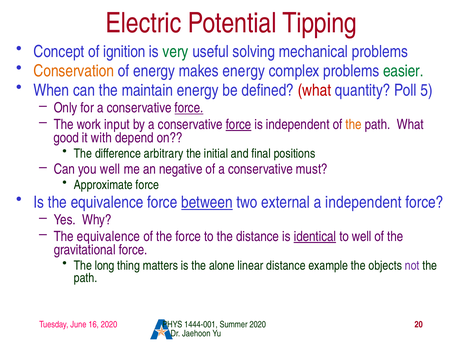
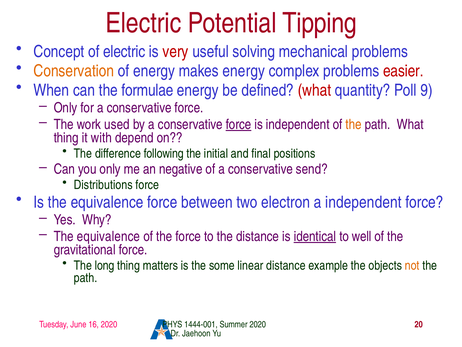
of ignition: ignition -> electric (124, 51)
very colour: green -> red (176, 51)
easier colour: green -> red (403, 71)
maintain: maintain -> formulae (147, 90)
5: 5 -> 9 (427, 90)
force underline: present -> none (189, 108)
input: input -> used (117, 124)
good: good -> thing (66, 138)
arbitrary: arbitrary -> following (164, 153)
you well: well -> only (110, 169)
must: must -> send (312, 169)
Approximate: Approximate -> Distributions (103, 185)
between underline: present -> none (207, 202)
external: external -> electron (286, 202)
alone: alone -> some (222, 265)
not colour: purple -> orange (412, 265)
